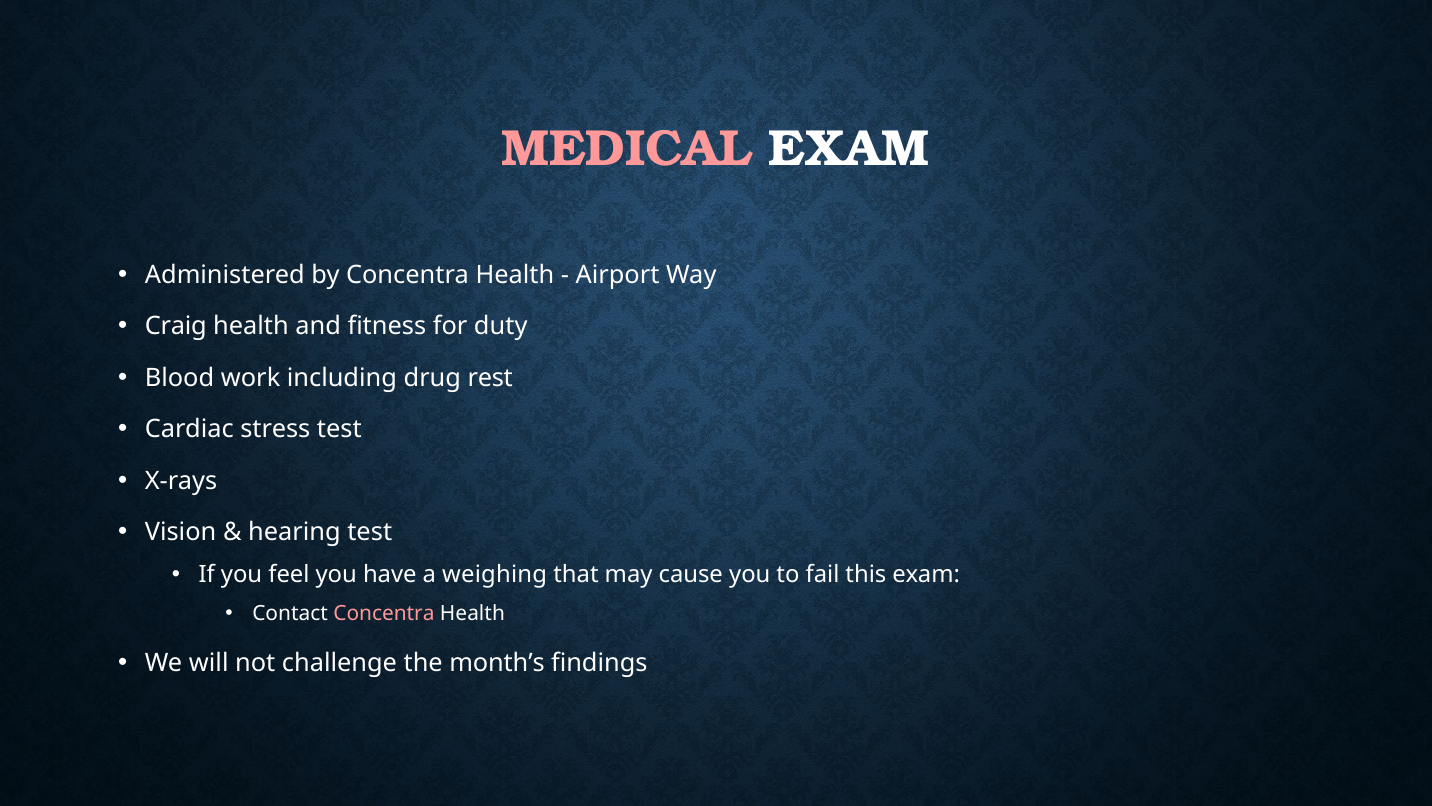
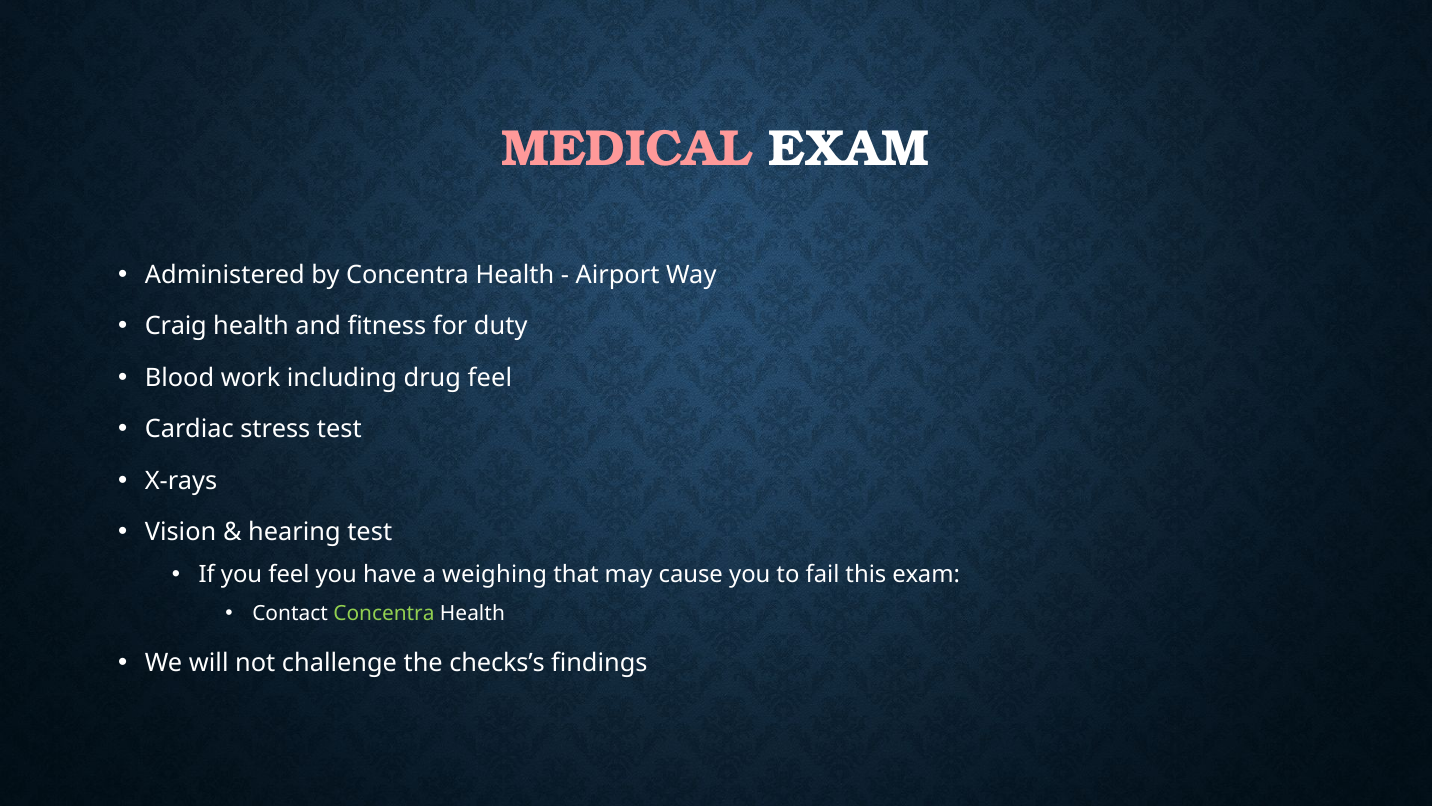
drug rest: rest -> feel (490, 378)
Concentra colour: pink -> light green (384, 614)
month’s: month’s -> checks’s (497, 663)
